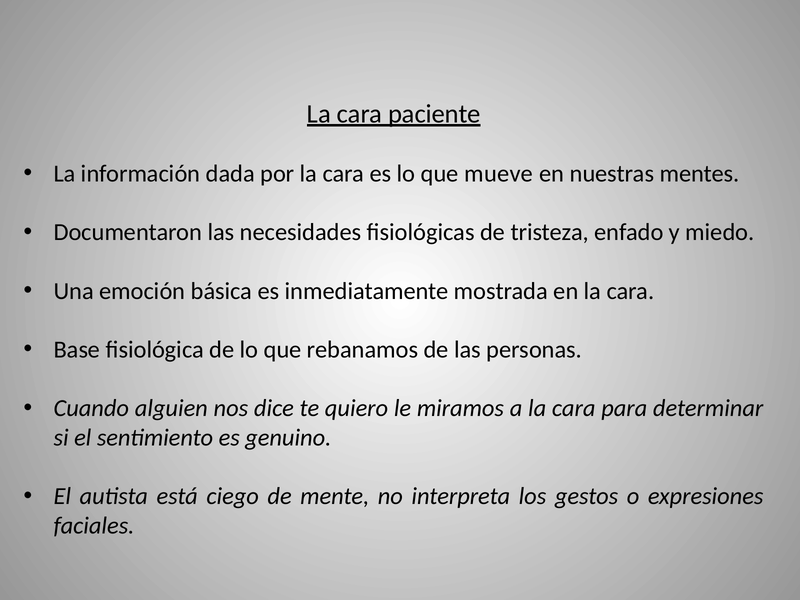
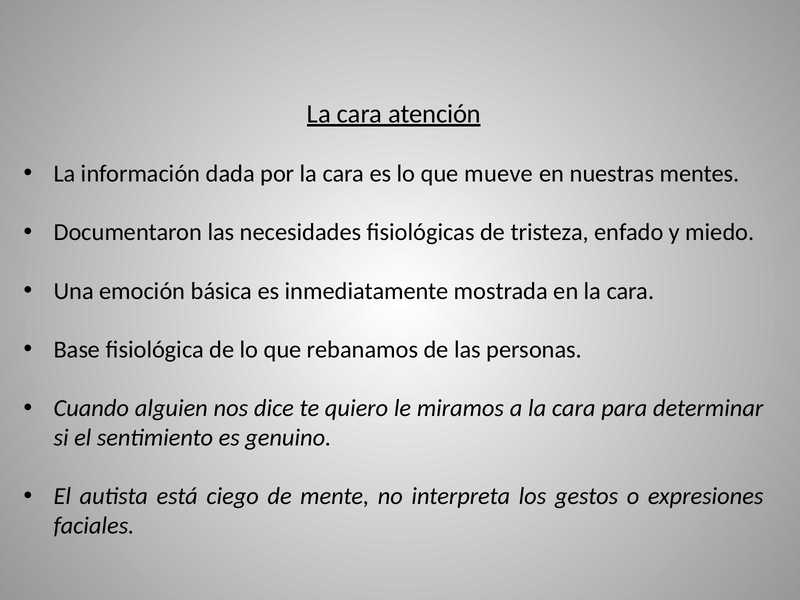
paciente: paciente -> atención (434, 114)
